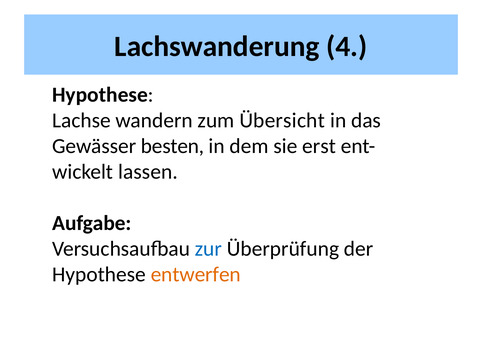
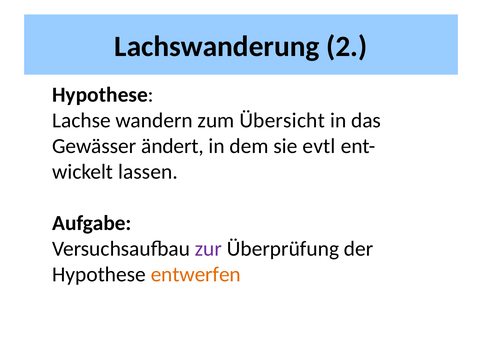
4: 4 -> 2 (347, 47)
besten: besten -> ändert (173, 146)
erst: erst -> evtl (319, 146)
zur colour: blue -> purple (208, 249)
